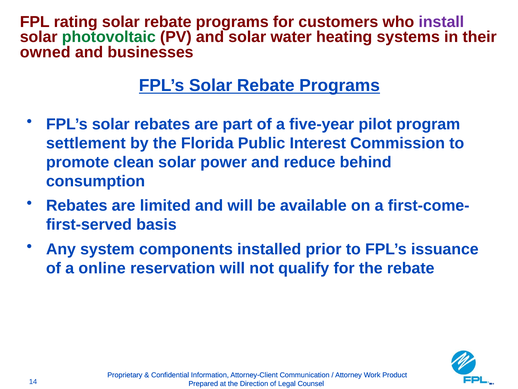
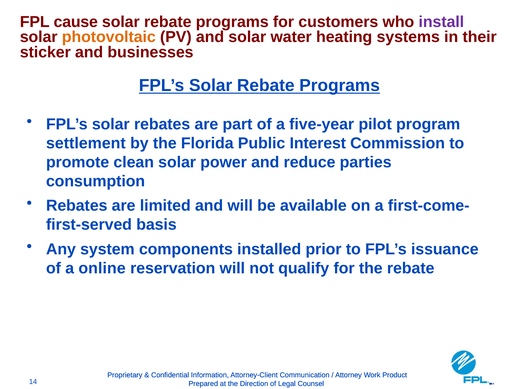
rating: rating -> cause (76, 22)
photovoltaic colour: green -> orange (109, 37)
owned: owned -> sticker (45, 52)
behind: behind -> parties (366, 162)
